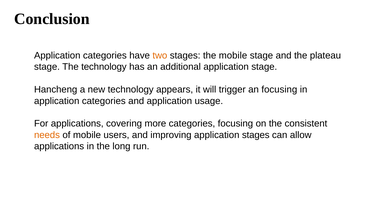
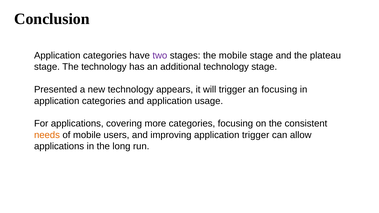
two colour: orange -> purple (160, 55)
additional application: application -> technology (226, 67)
Hancheng: Hancheng -> Presented (56, 90)
application stages: stages -> trigger (256, 135)
